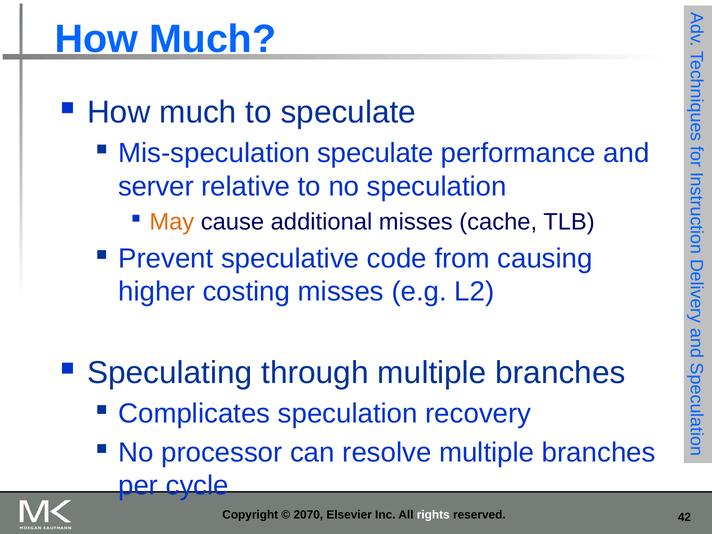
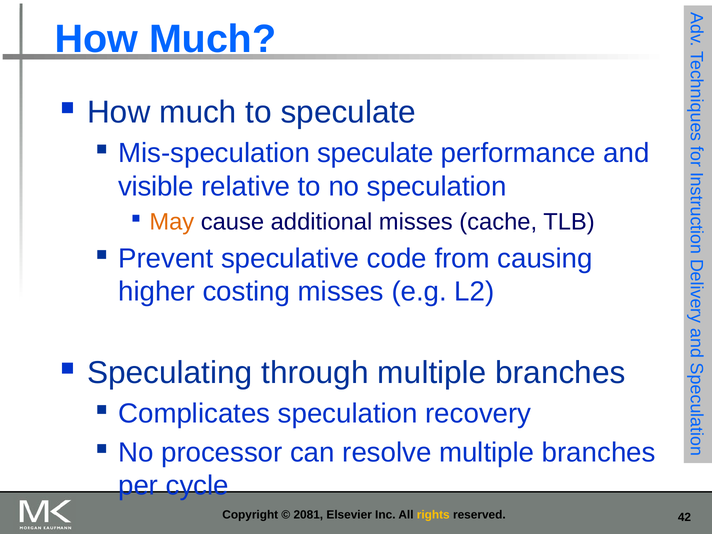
server: server -> visible (156, 187)
2070: 2070 -> 2081 (308, 515)
rights colour: white -> yellow (433, 515)
